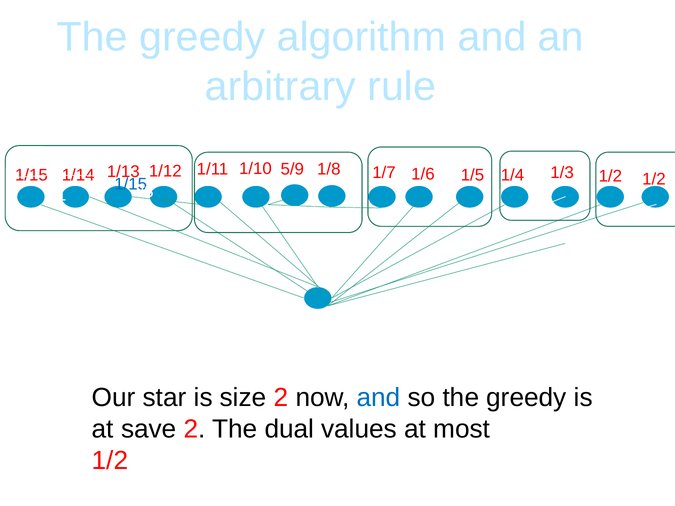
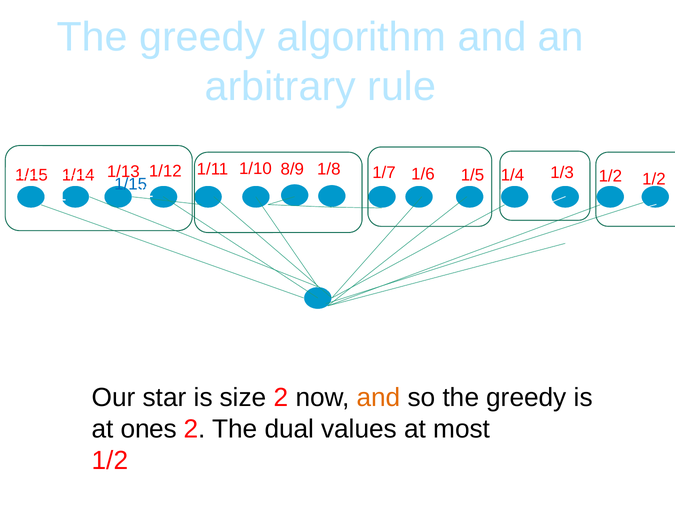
5/9: 5/9 -> 8/9 (292, 169)
/8: /8 -> /2 (147, 192)
and colour: blue -> orange (379, 398)
save: save -> ones (149, 429)
